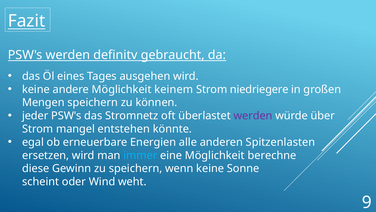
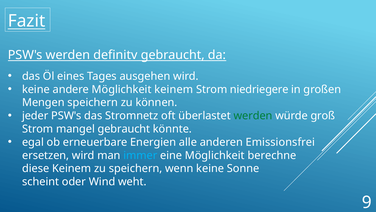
werden colour: purple -> green (253, 116)
über: über -> groß (323, 116)
mangel entstehen: entstehen -> gebraucht (124, 129)
Spitzenlasten: Spitzenlasten -> Emissionsfrei (280, 142)
diese Gewinn: Gewinn -> Keinem (72, 168)
